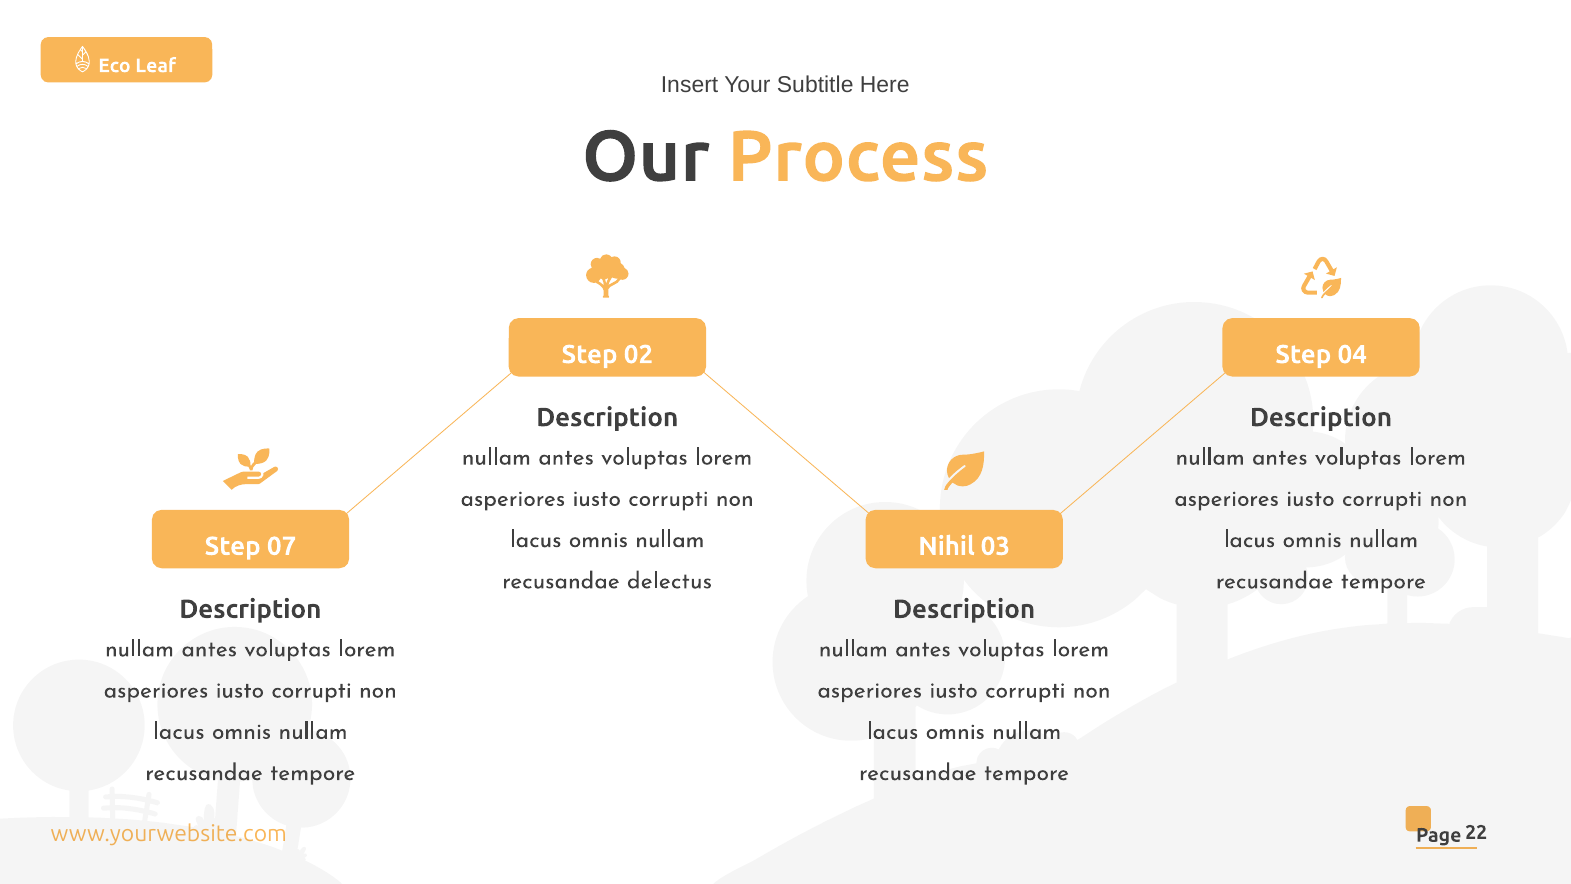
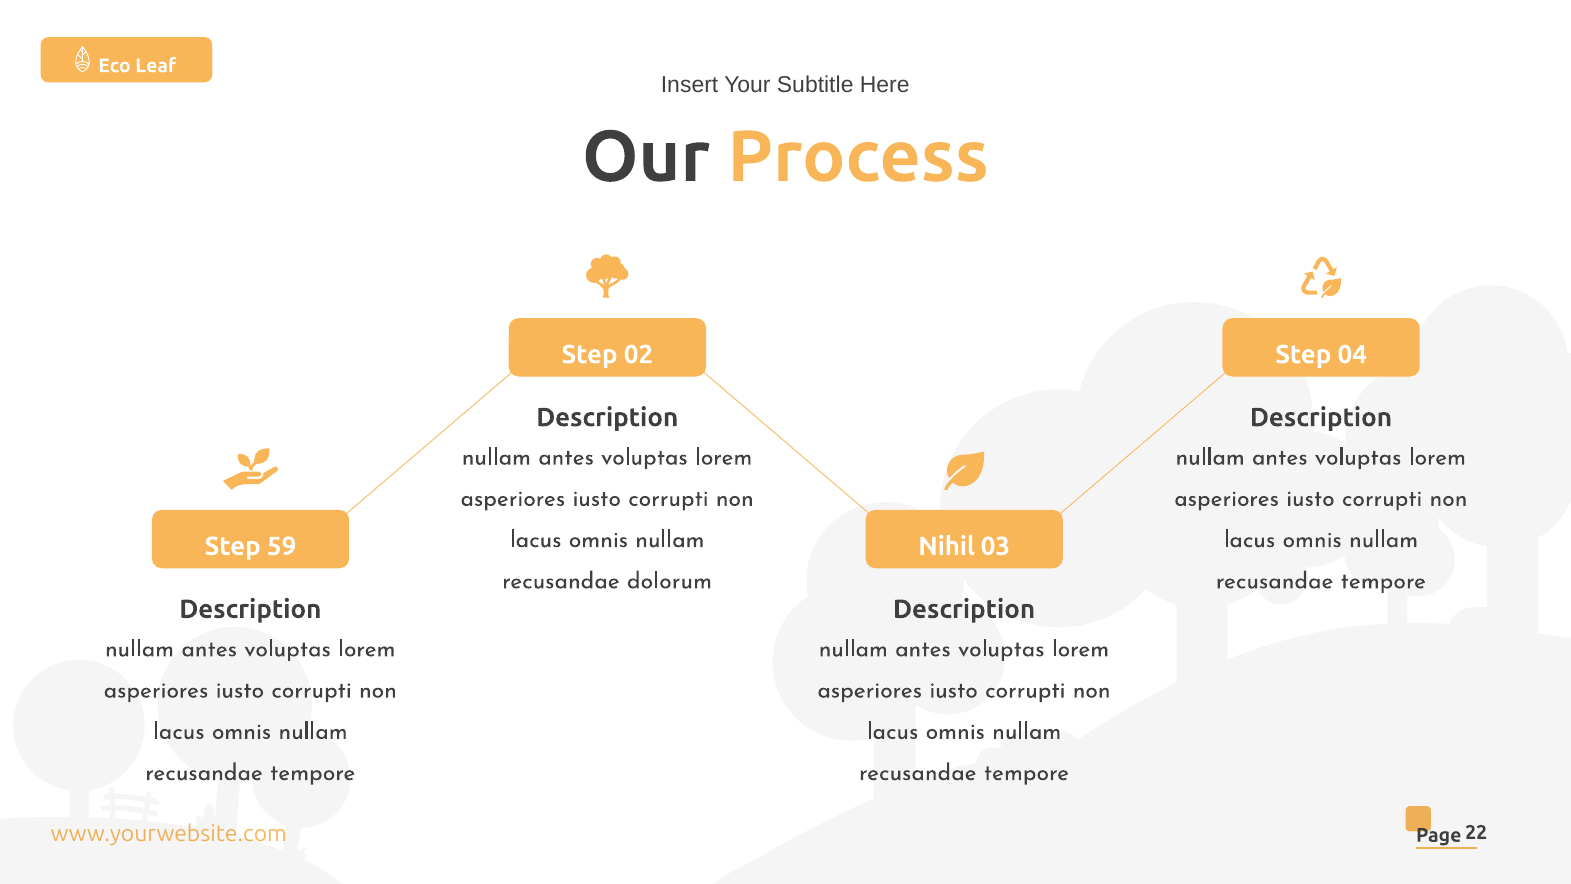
07: 07 -> 59 (282, 546)
delectus: delectus -> dolorum (669, 580)
